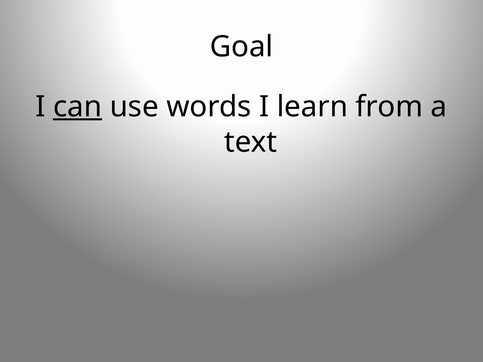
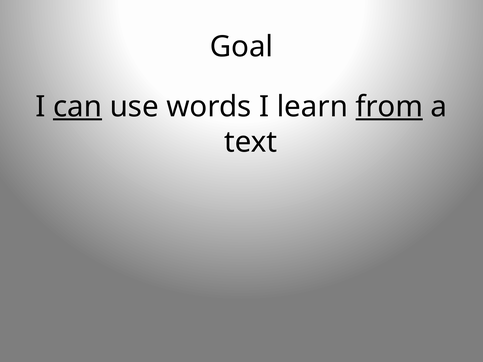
from underline: none -> present (389, 107)
